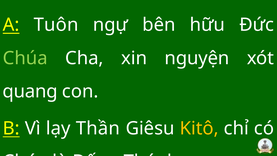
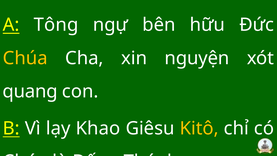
Tuôn: Tuôn -> Tông (56, 25)
Chúa colour: light green -> yellow (25, 58)
Thần: Thần -> Khao (98, 128)
